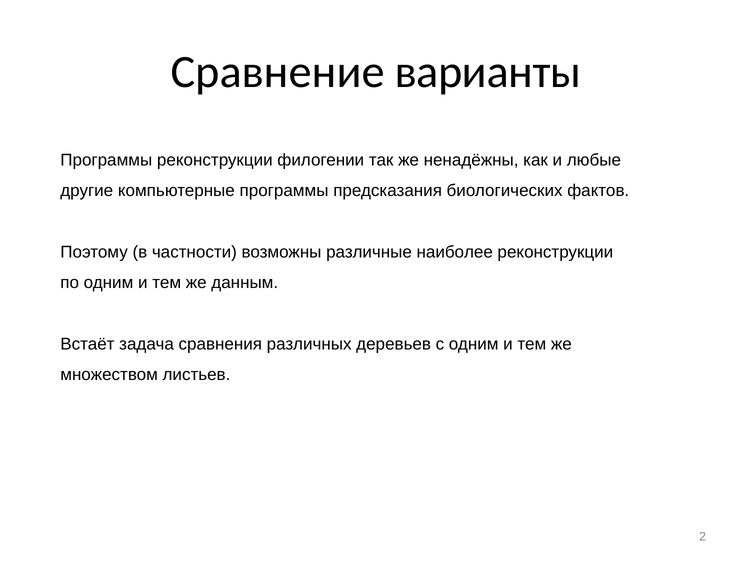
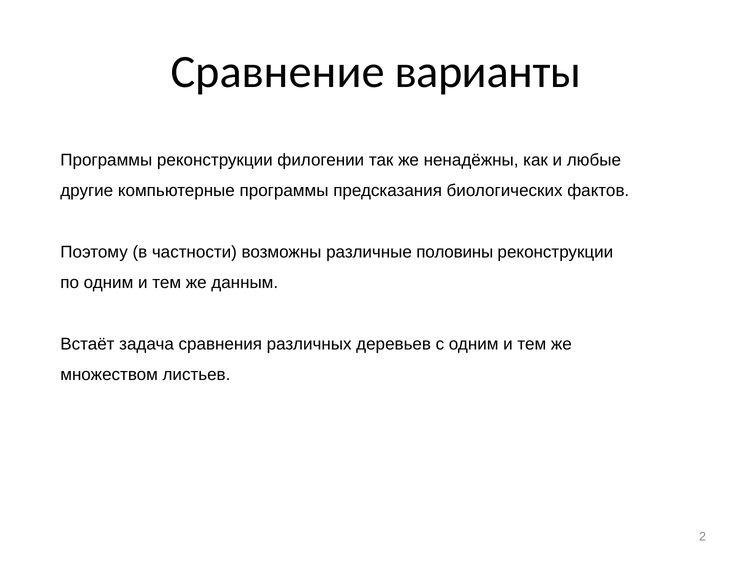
наиболее: наиболее -> половины (455, 252)
